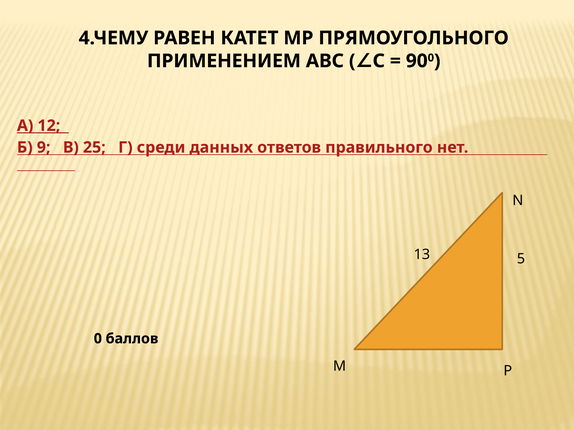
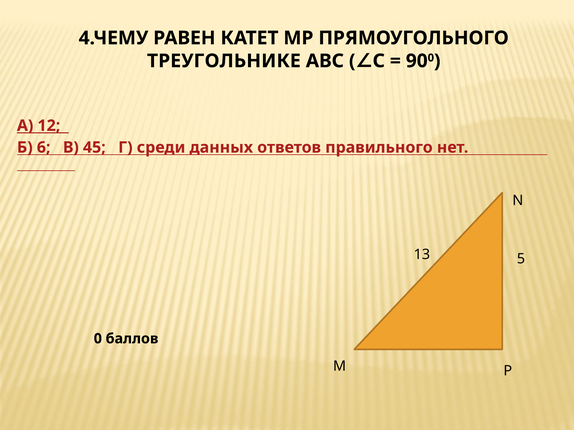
ПРИМЕНЕНИЕМ: ПРИМЕНЕНИЕМ -> ТРЕУГОЛЬНИКЕ (224, 61)
9: 9 -> 6 (44, 148)
25: 25 -> 45 (94, 148)
